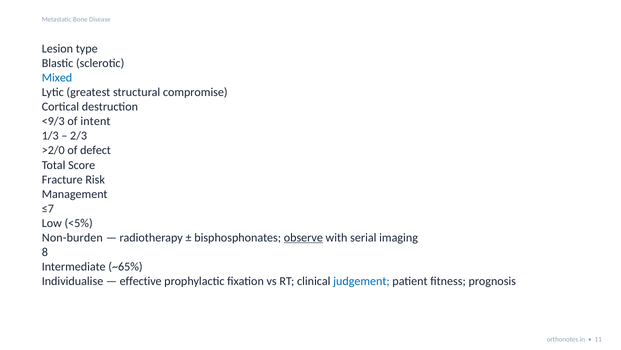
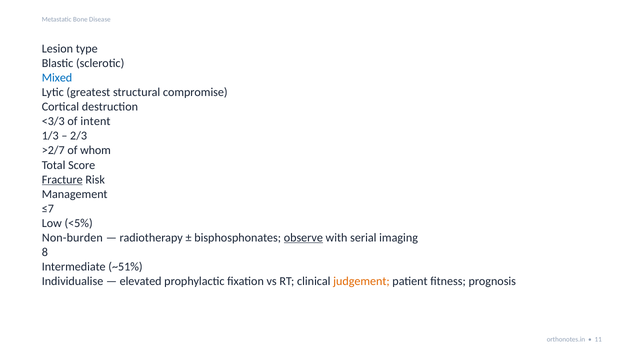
<9/3: <9/3 -> <3/3 (53, 121)
>2/0: >2/0 -> >2/7 (53, 150)
defect: defect -> whom (96, 150)
Fracture underline: none -> present (62, 179)
~65%: ~65% -> ~51% (125, 266)
effective: effective -> elevated (141, 281)
judgement colour: blue -> orange (361, 281)
